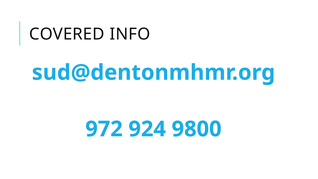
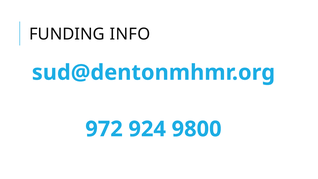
COVERED: COVERED -> FUNDING (67, 34)
